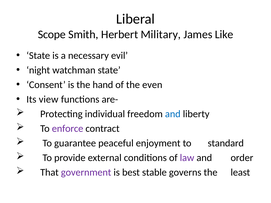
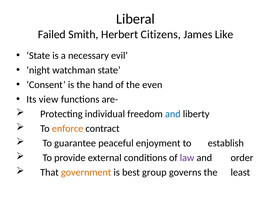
Scope: Scope -> Failed (52, 34)
Military: Military -> Citizens (161, 34)
enforce colour: purple -> orange (68, 129)
standard: standard -> establish (226, 143)
government colour: purple -> orange (86, 173)
stable: stable -> group (154, 173)
